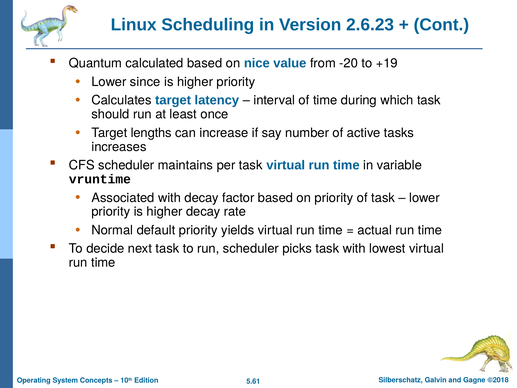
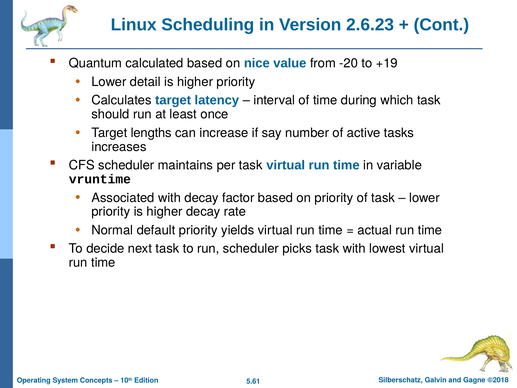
since: since -> detail (145, 82)
